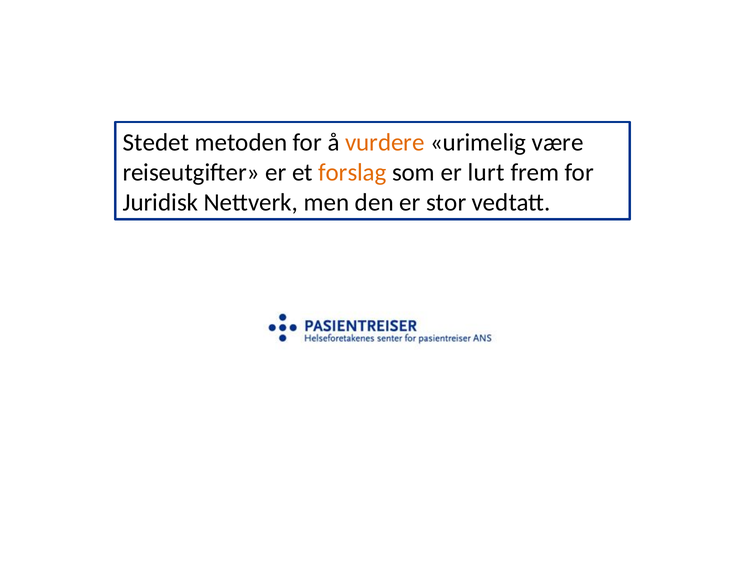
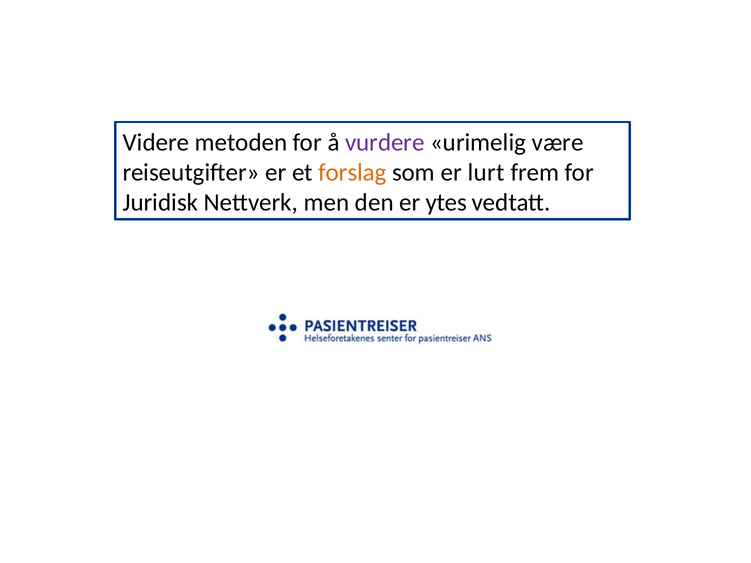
Stedet: Stedet -> Videre (156, 142)
vurdere colour: orange -> purple (385, 142)
stor: stor -> ytes (446, 202)
